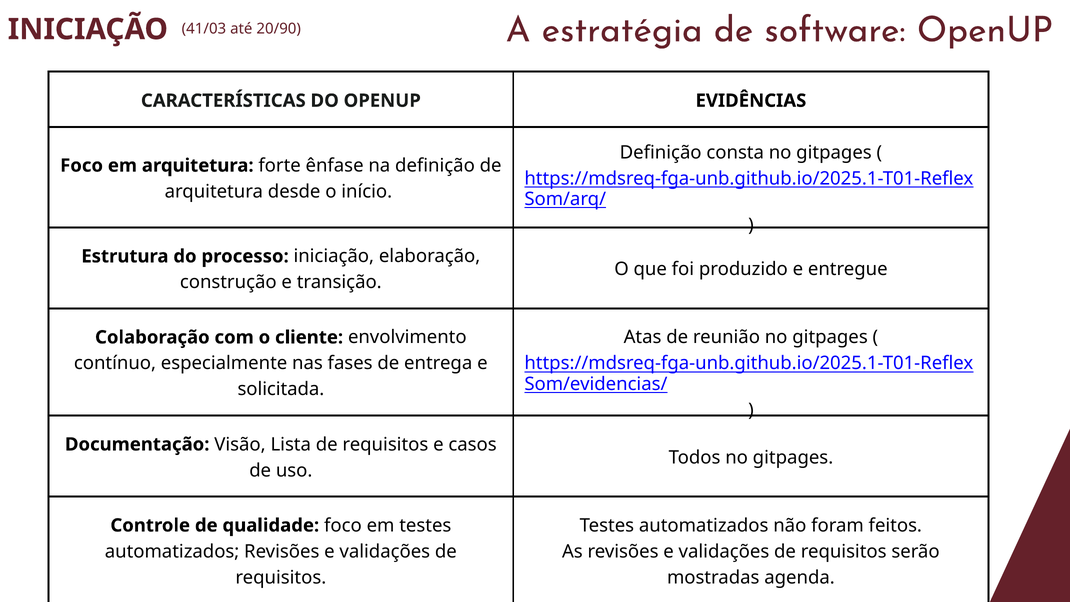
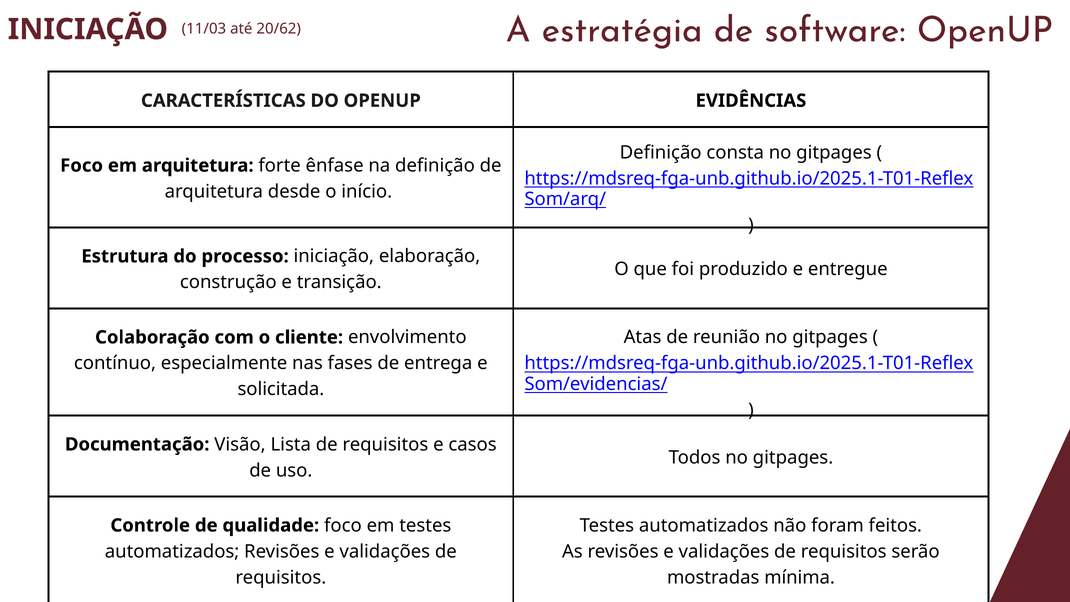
41/03: 41/03 -> 11/03 (204, 29)
20/90: 20/90 -> 20/62 (279, 29)
agenda: agenda -> mínima (800, 577)
